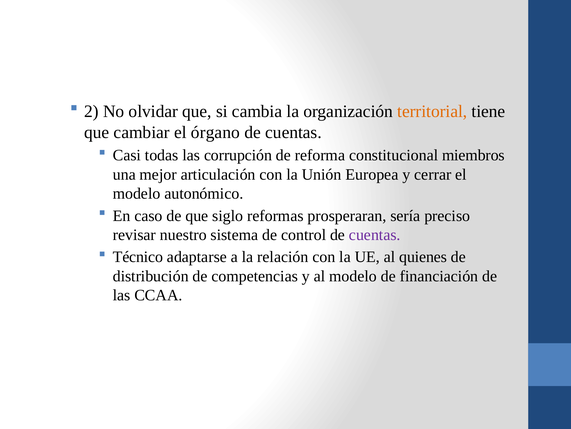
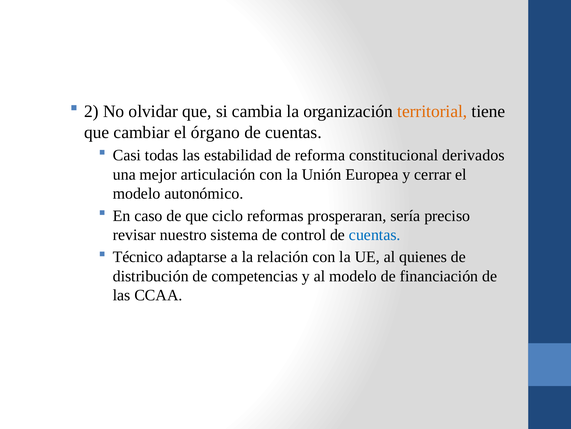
corrupción: corrupción -> estabilidad (238, 155)
miembros: miembros -> derivados (473, 155)
siglo: siglo -> ciclo (228, 215)
cuentas colour: purple -> blue (375, 234)
